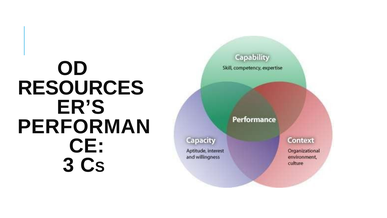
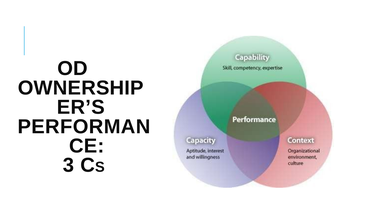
RESOURCES: RESOURCES -> OWNERSHIP (81, 88)
